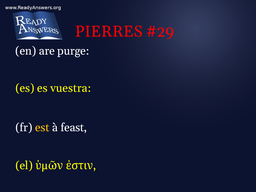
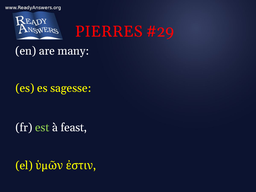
purge: purge -> many (73, 51)
vuestra: vuestra -> sagesse (71, 88)
est colour: yellow -> light green (42, 128)
